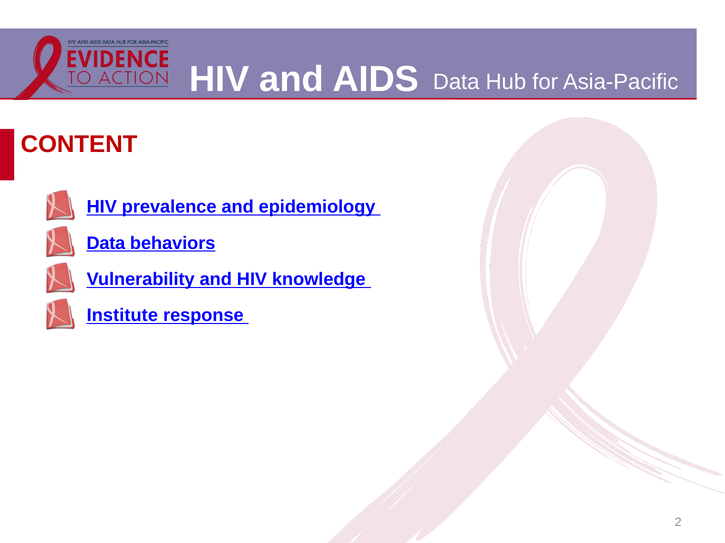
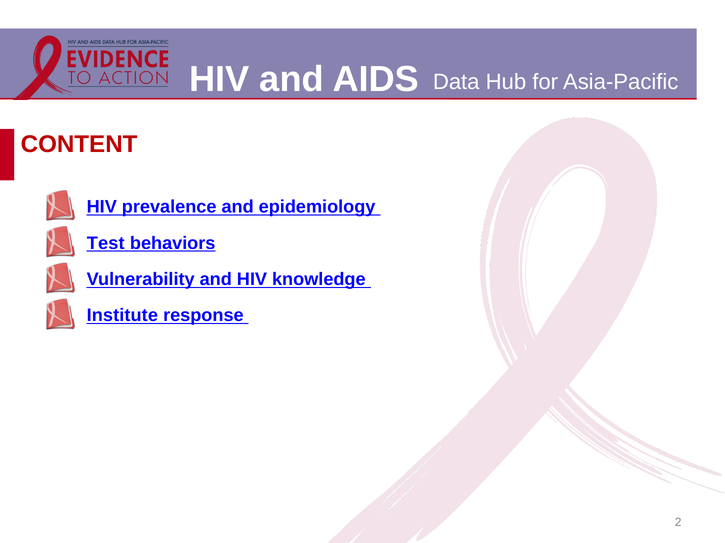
Data: Data -> Test (106, 243)
